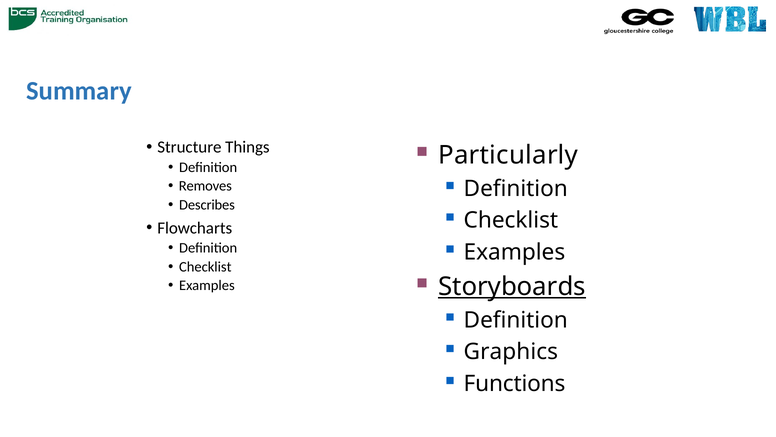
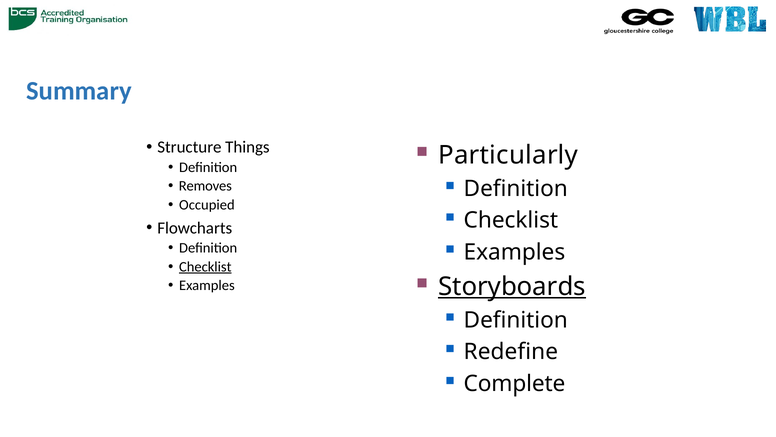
Describes: Describes -> Occupied (207, 205)
Checklist underline: none -> present (205, 267)
Graphics: Graphics -> Redefine (511, 351)
Functions: Functions -> Complete (514, 383)
